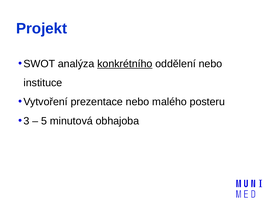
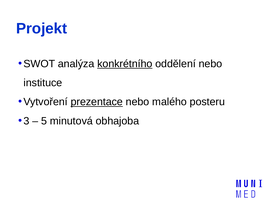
prezentace underline: none -> present (97, 102)
